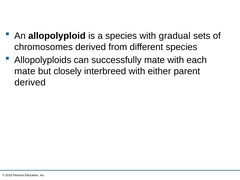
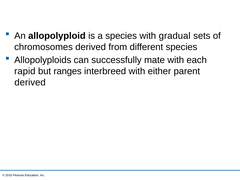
mate: mate -> rapid (25, 71)
closely: closely -> ranges (68, 71)
